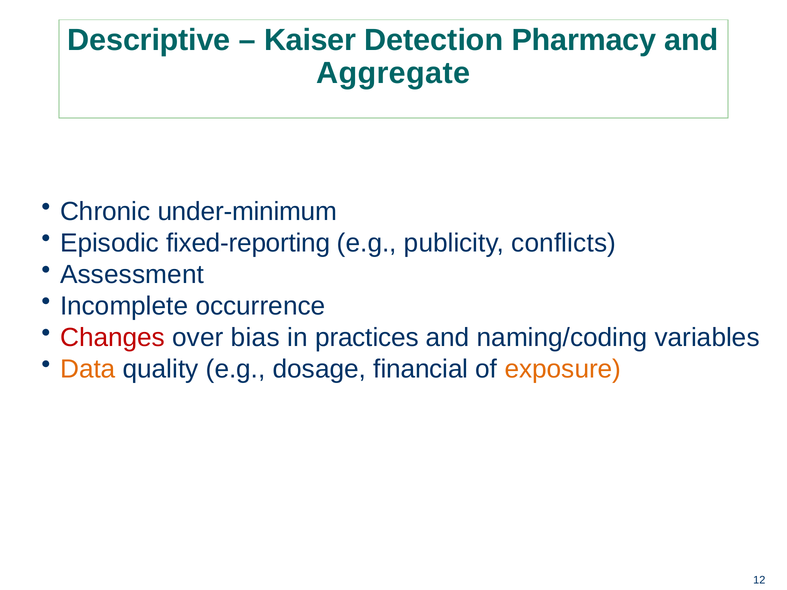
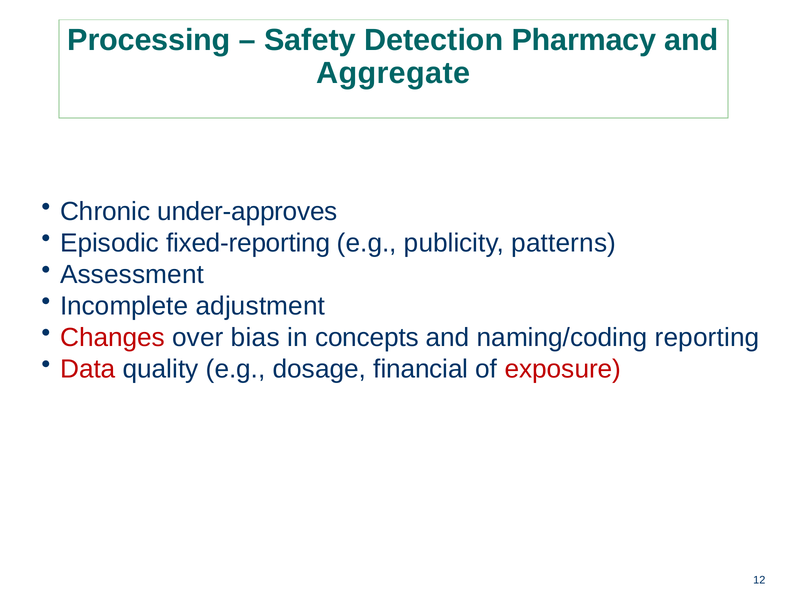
Descriptive: Descriptive -> Processing (149, 40)
Kaiser: Kaiser -> Safety (310, 40)
under-minimum: under-minimum -> under-approves (247, 212)
conflicts: conflicts -> patterns (564, 243)
occurrence: occurrence -> adjustment (260, 306)
practices: practices -> concepts (367, 338)
variables: variables -> reporting (707, 338)
Data colour: orange -> red (88, 369)
exposure colour: orange -> red (563, 369)
